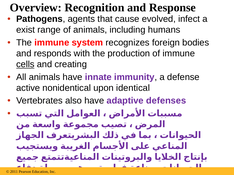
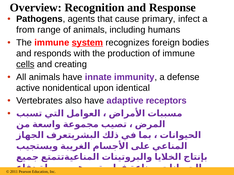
evolved: evolved -> primary (159, 19)
exist: exist -> from (26, 30)
system underline: none -> present (87, 43)
defenses: defenses -> receptors (166, 101)
